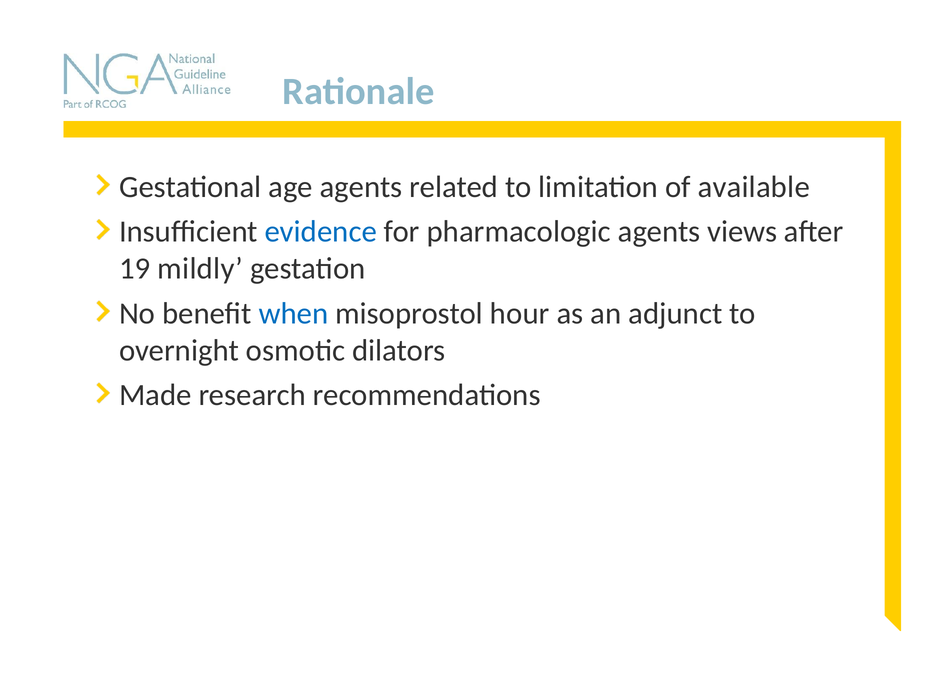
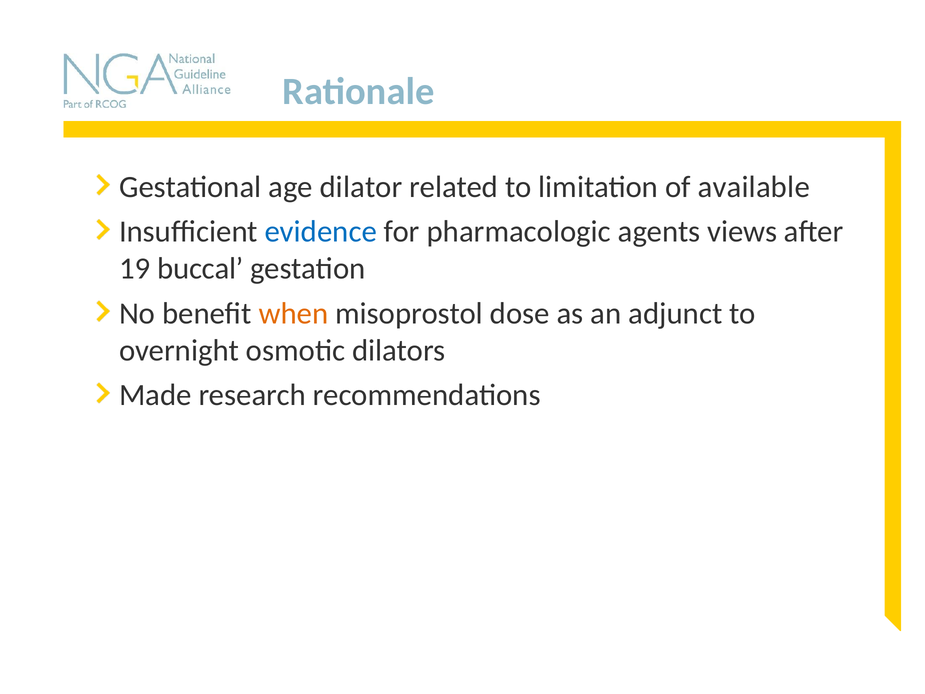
age agents: agents -> dilator (361, 187)
mildly: mildly -> buccal (200, 269)
when colour: blue -> orange (293, 313)
hour: hour -> dose (520, 313)
